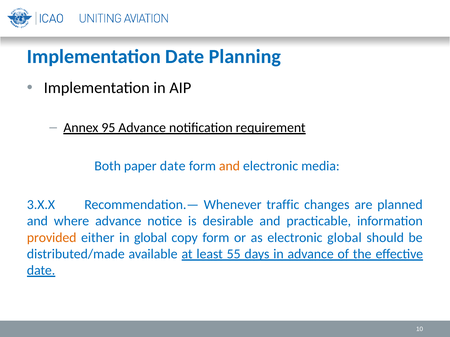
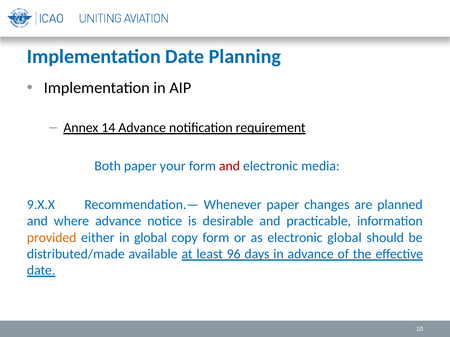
95: 95 -> 14 (108, 128)
paper date: date -> your (173, 166)
and colour: orange -> red (229, 166)
3.X.X: 3.X.X -> 9.X.X (41, 205)
Whenever traffic: traffic -> paper (283, 205)
55: 55 -> 96 (234, 254)
